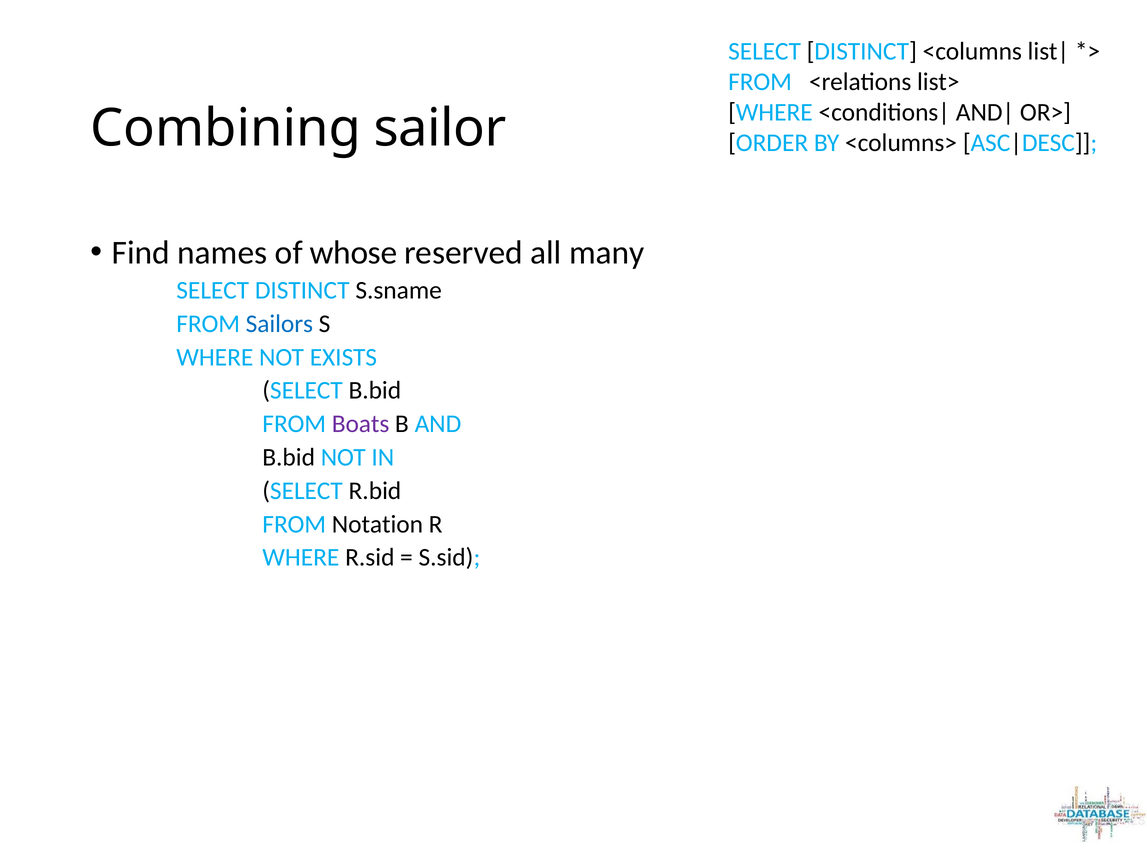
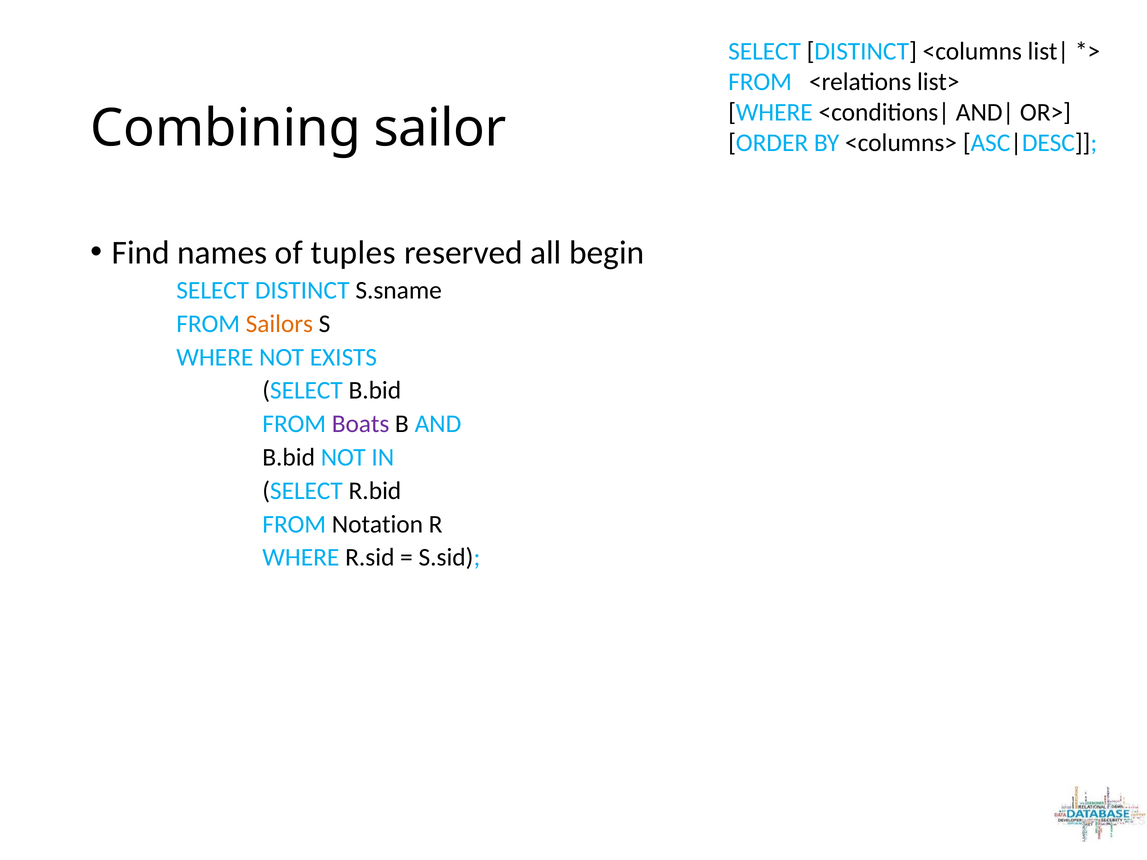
whose: whose -> tuples (353, 253)
many: many -> begin (607, 253)
Sailors colour: blue -> orange (279, 324)
